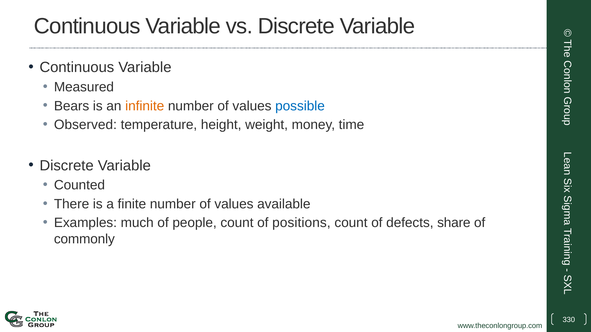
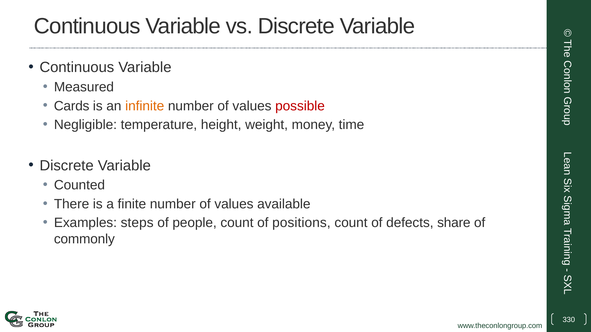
Bears: Bears -> Cards (72, 106)
possible colour: blue -> red (300, 106)
Observed: Observed -> Negligible (85, 125)
much: much -> steps (137, 223)
